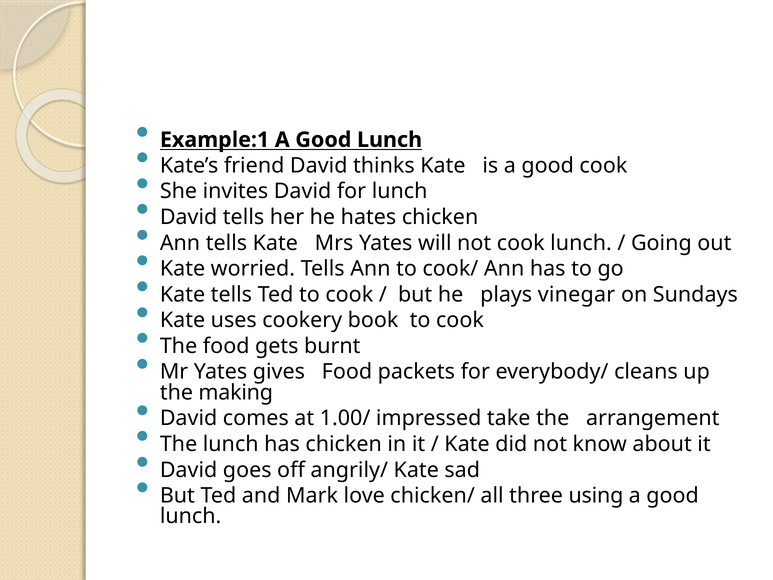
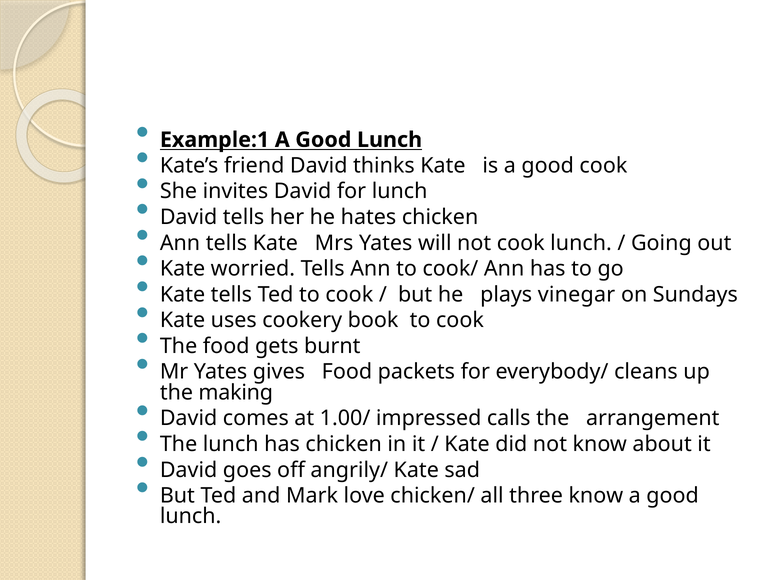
take: take -> calls (509, 418)
three using: using -> know (596, 495)
